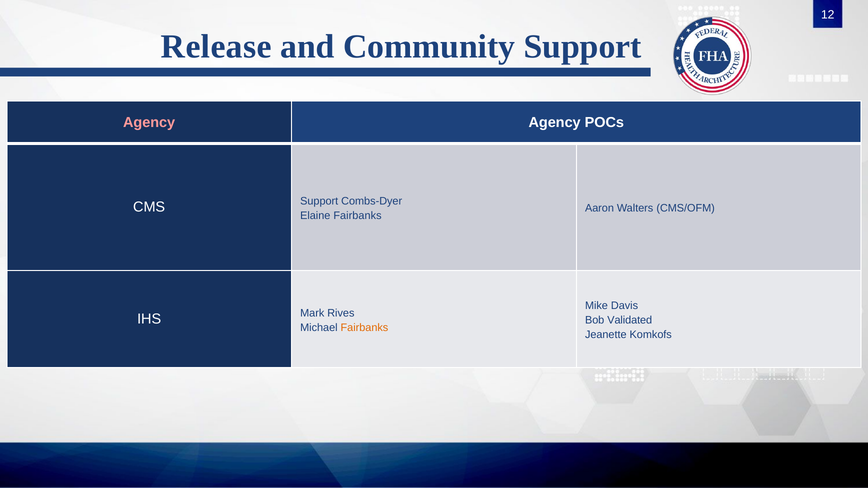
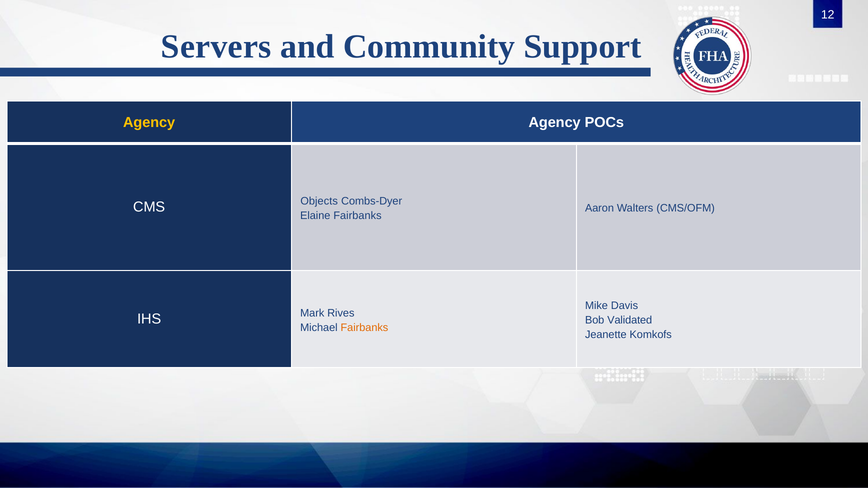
Release: Release -> Servers (216, 46)
Agency colour: pink -> yellow (149, 123)
CMS Support: Support -> Objects (319, 201)
